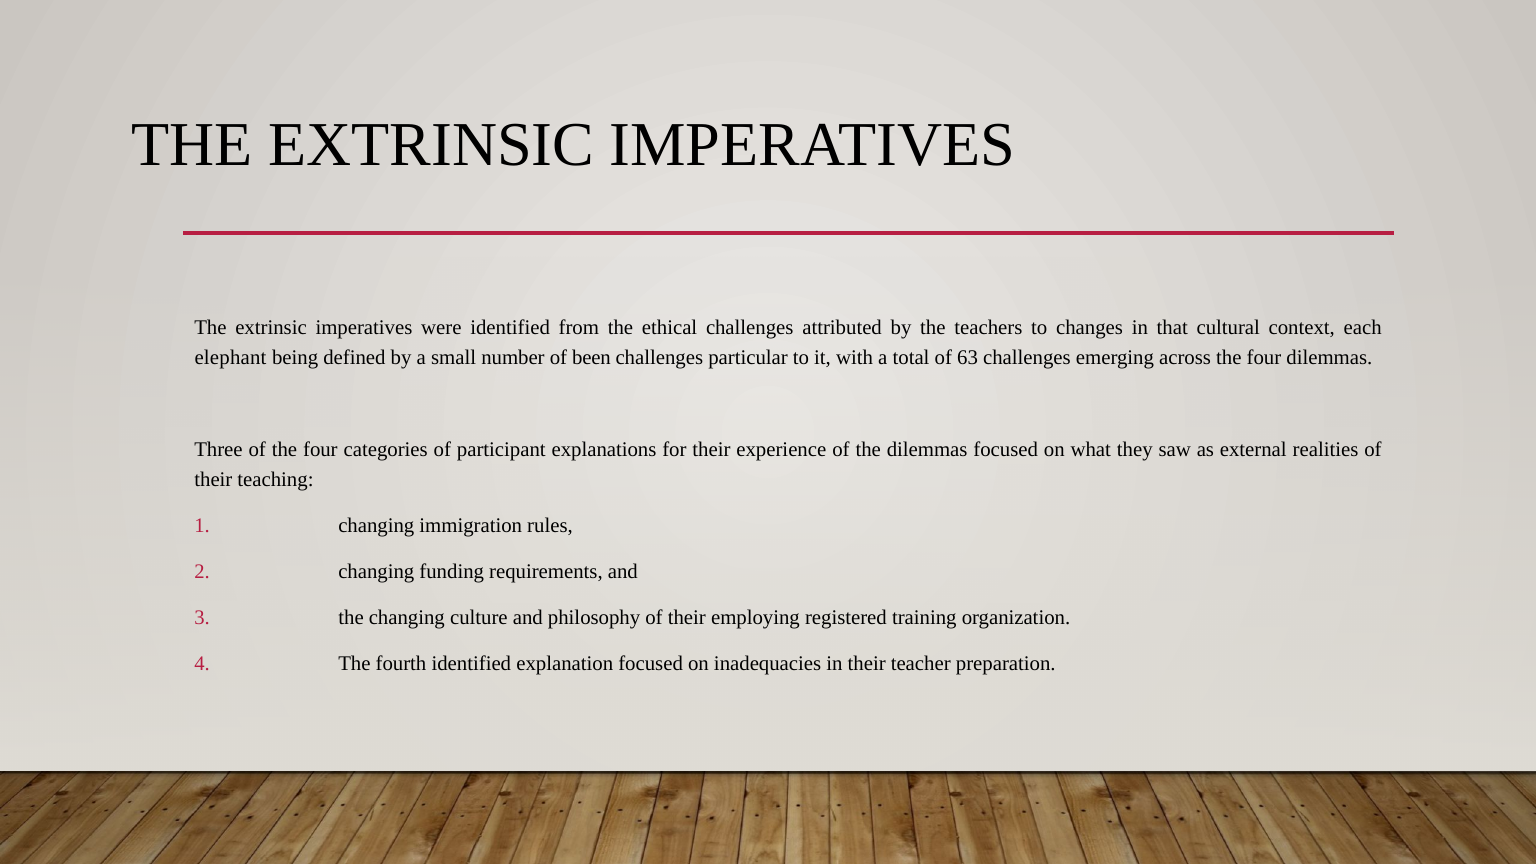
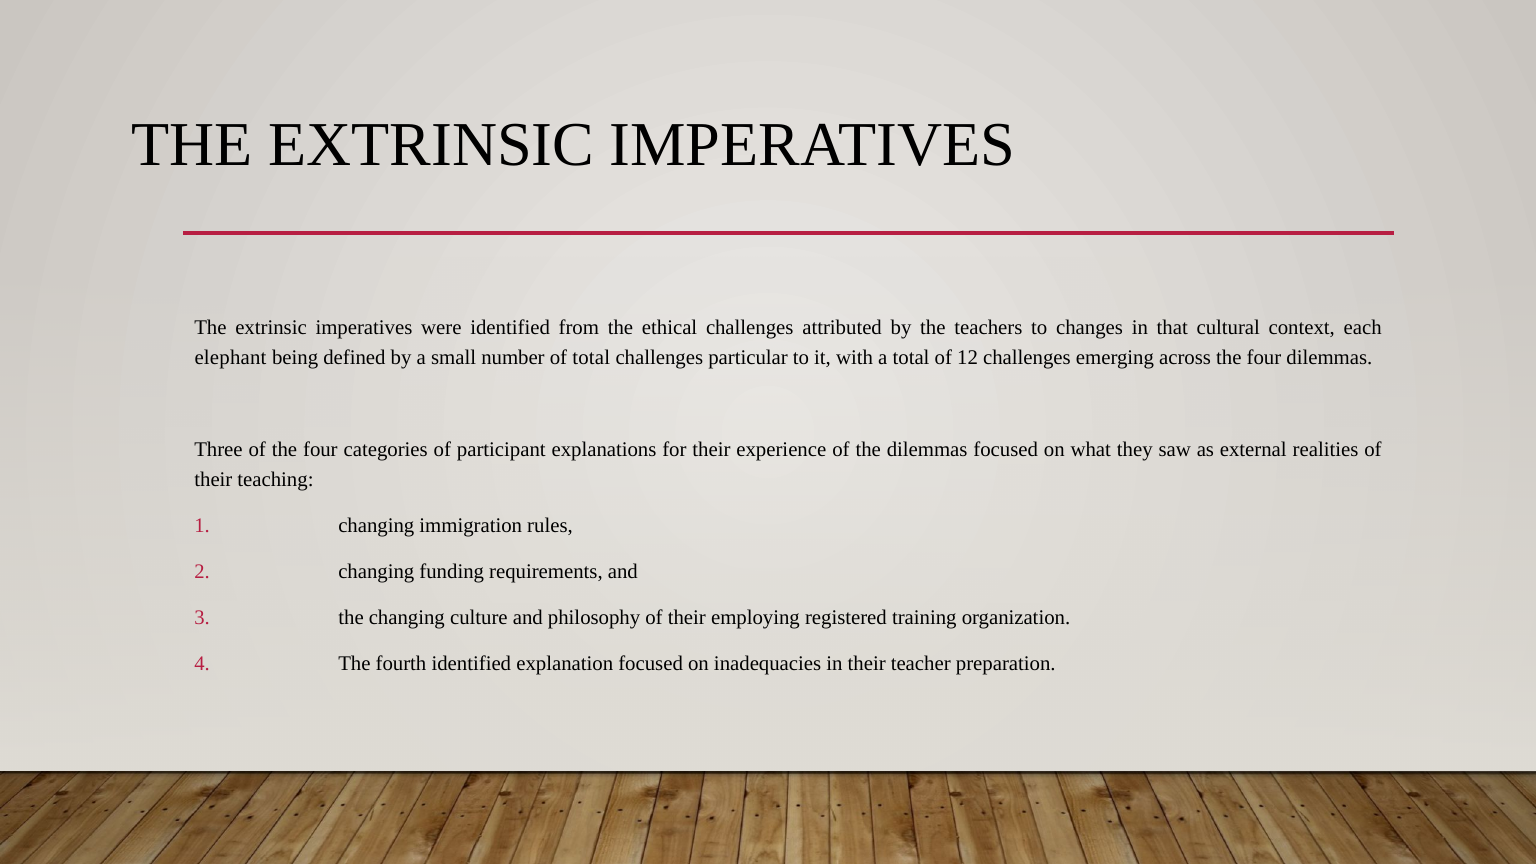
of been: been -> total (591, 357)
63: 63 -> 12 (968, 357)
